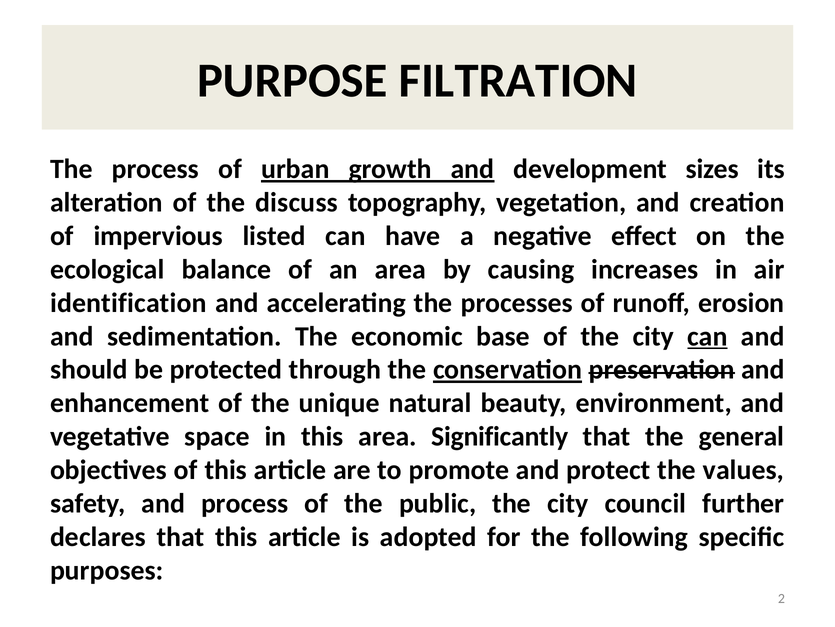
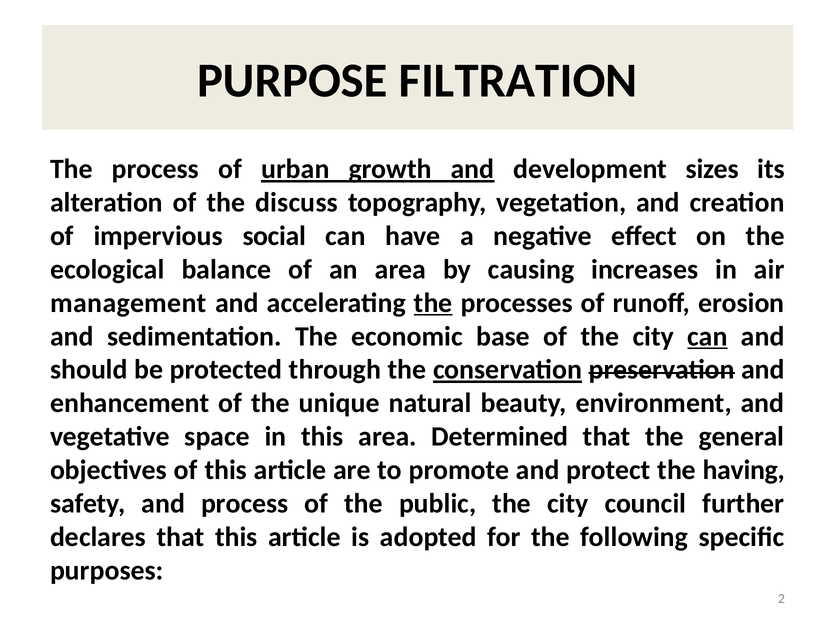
listed: listed -> social (274, 236)
identification: identification -> management (128, 303)
the underline: none -> present (433, 303)
Significantly: Significantly -> Determined (500, 436)
values: values -> having (744, 470)
